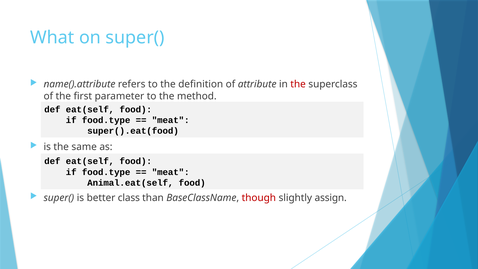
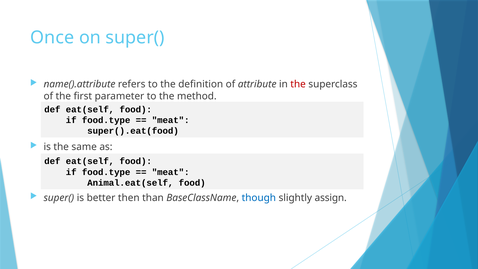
What: What -> Once (52, 38)
class: class -> then (129, 198)
though colour: red -> blue (259, 198)
